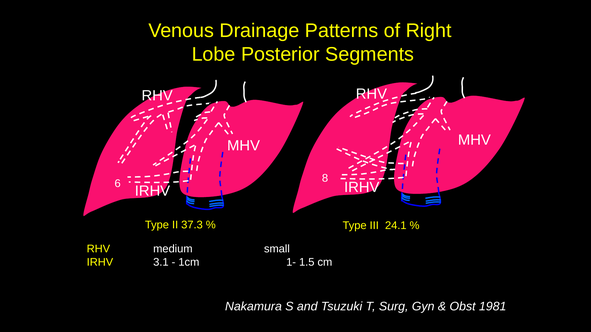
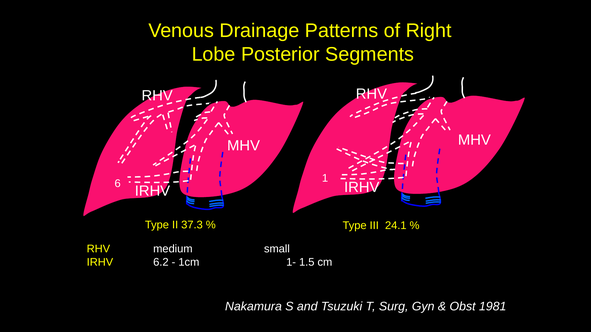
8: 8 -> 1 (325, 178)
3.1: 3.1 -> 6.2 (161, 262)
